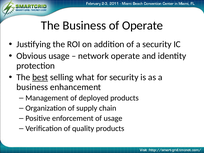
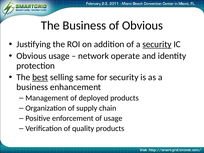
of Operate: Operate -> Obvious (143, 26)
security underline: none -> present (157, 44)
what: what -> same (85, 77)
